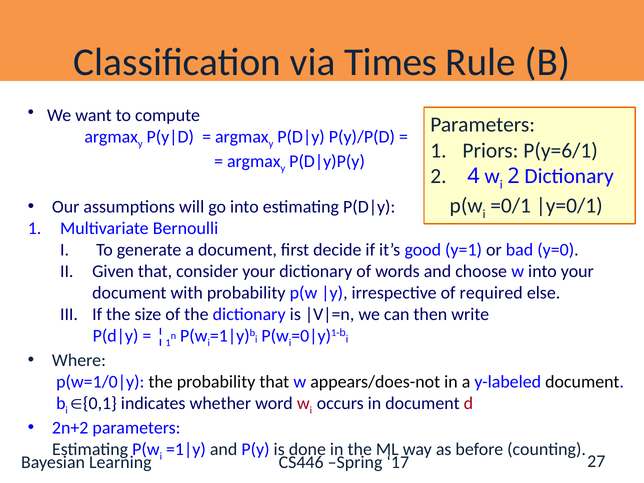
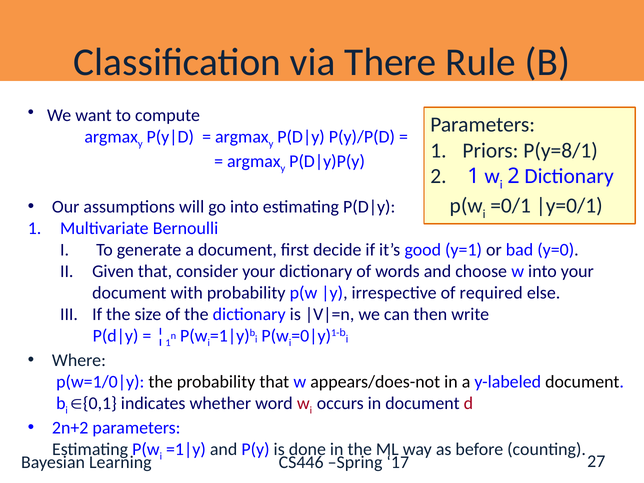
Times: Times -> There (390, 62)
P(y=6/1: P(y=6/1 -> P(y=8/1 (561, 151)
2 4: 4 -> 1 (473, 176)
